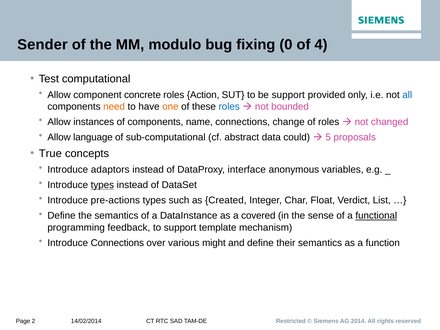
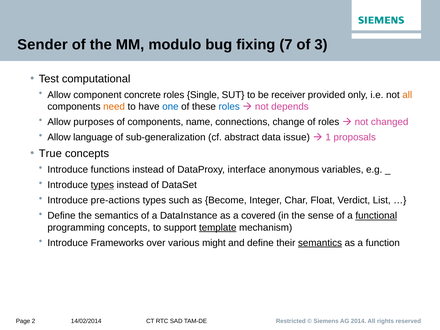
0: 0 -> 7 (286, 45)
4: 4 -> 3 (321, 45)
Action: Action -> Single (203, 95)
be support: support -> receiver (288, 95)
all colour: blue -> orange (407, 95)
one colour: orange -> blue (170, 107)
bounded: bounded -> depends (290, 107)
instances: instances -> purposes (94, 122)
sub-computational: sub-computational -> sub-generalization (166, 137)
could: could -> issue (297, 137)
5: 5 -> 1 (328, 137)
adaptors: adaptors -> functions (110, 170)
Created: Created -> Become (226, 200)
programming feedback: feedback -> concepts (129, 227)
template underline: none -> present (218, 227)
Introduce Connections: Connections -> Frameworks (117, 243)
semantics underline: none -> present (320, 243)
